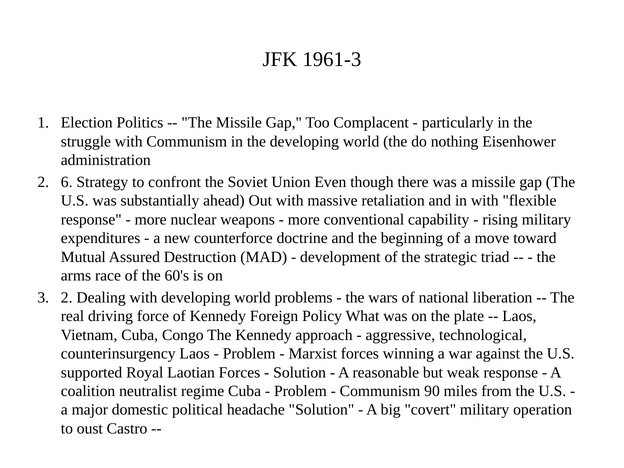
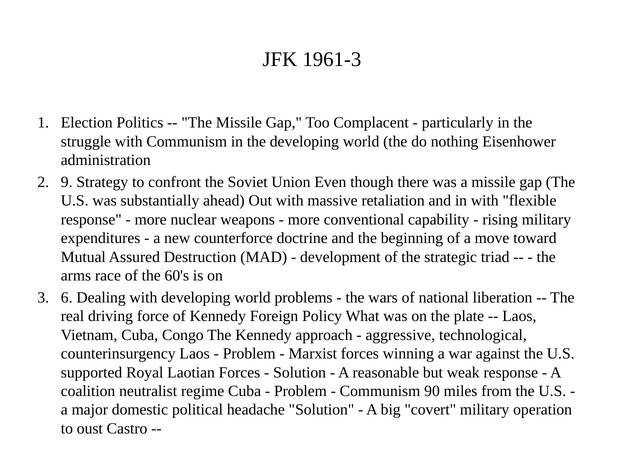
6: 6 -> 9 (67, 182)
3 2: 2 -> 6 (67, 297)
